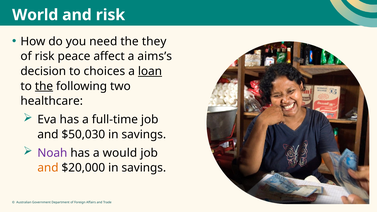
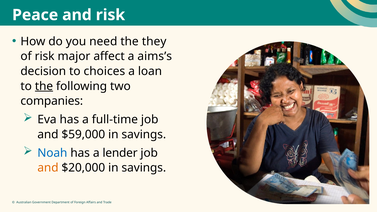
World: World -> Peace (35, 15)
peace: peace -> major (74, 56)
loan underline: present -> none (150, 71)
healthcare: healthcare -> companies (52, 101)
$50,030: $50,030 -> $59,000 (83, 134)
Noah colour: purple -> blue (52, 153)
would: would -> lender (120, 153)
